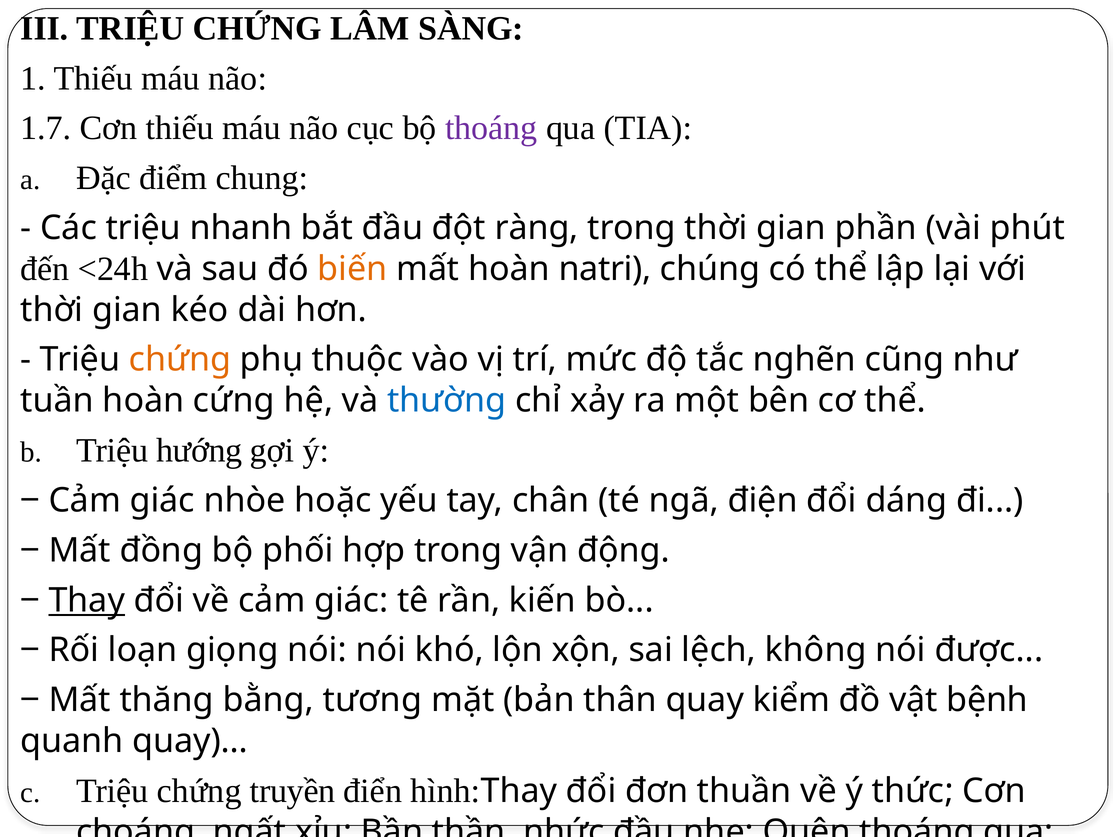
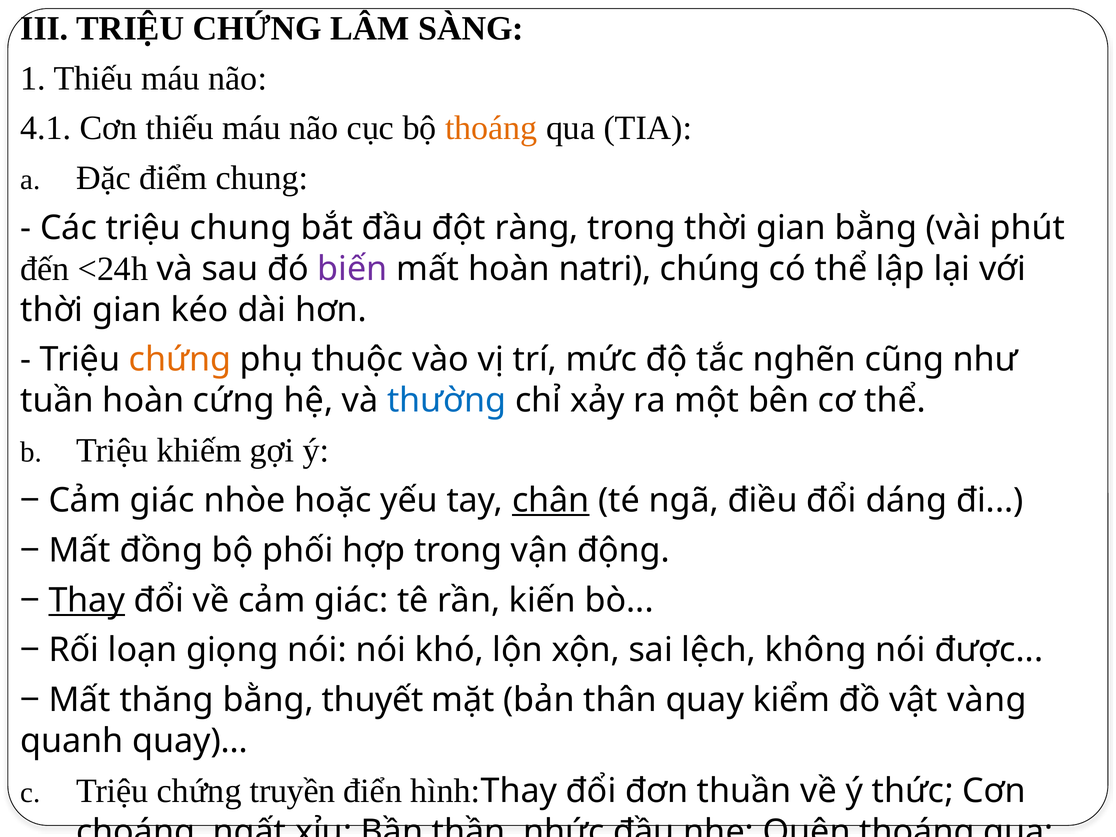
1.7: 1.7 -> 4.1 (46, 128)
thoáng colour: purple -> orange (491, 128)
triệu nhanh: nhanh -> chung (241, 228)
gian phần: phần -> bằng (876, 228)
biến colour: orange -> purple (352, 269)
hướng: hướng -> khiếm (199, 451)
chân underline: none -> present (551, 500)
điện: điện -> điều (763, 500)
tương: tương -> thuyết (373, 700)
bệnh: bệnh -> vàng (987, 700)
